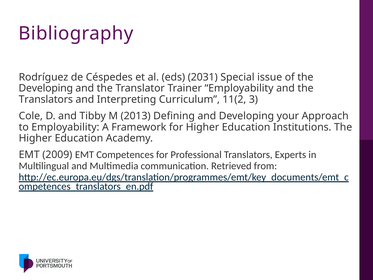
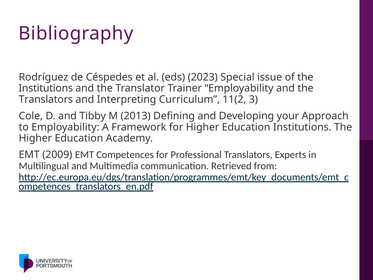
2031: 2031 -> 2023 (203, 77)
Developing: Developing -> Institutions (46, 88)
